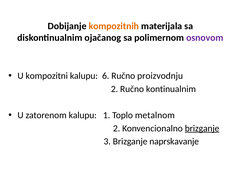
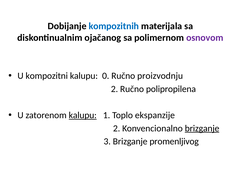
kompozitnih colour: orange -> blue (114, 26)
6: 6 -> 0 (106, 76)
kontinualnim: kontinualnim -> polipropilena (171, 89)
kalupu underline: none -> present (83, 115)
metalnom: metalnom -> ekspanzije (155, 115)
naprskavanje: naprskavanje -> promenljivog (174, 141)
